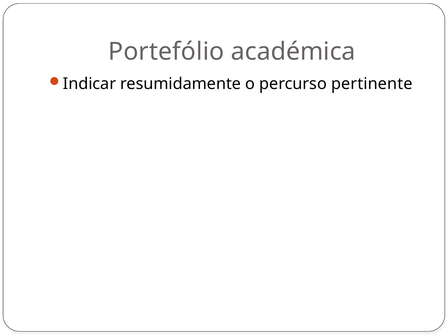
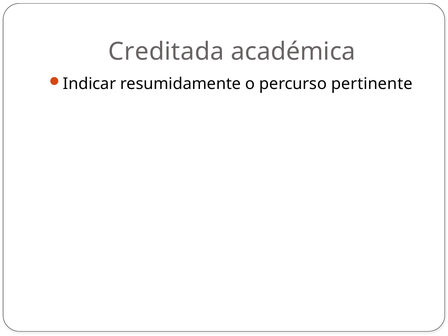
Portefólio: Portefólio -> Creditada (166, 52)
